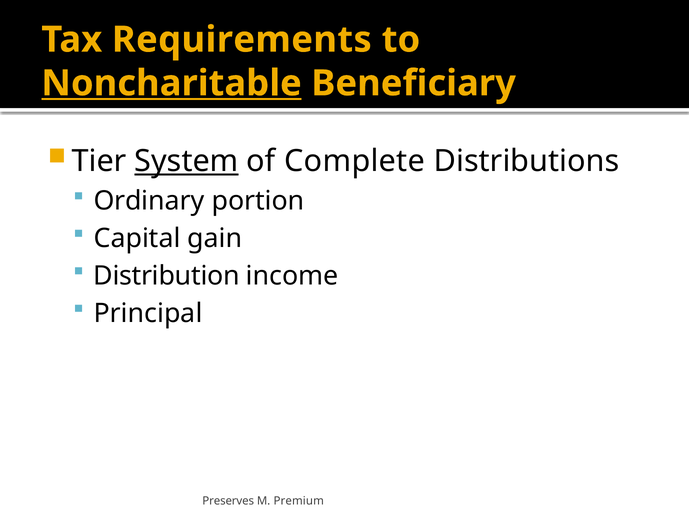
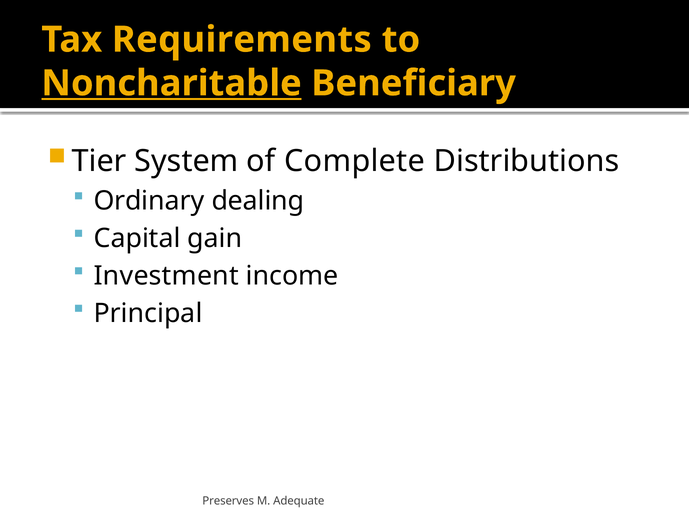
System underline: present -> none (186, 161)
portion: portion -> dealing (258, 201)
Distribution: Distribution -> Investment (166, 276)
Premium: Premium -> Adequate (299, 501)
